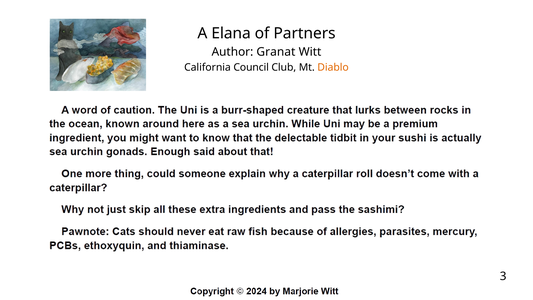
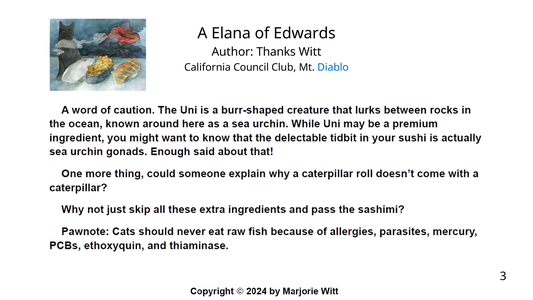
Partners: Partners -> Edwards (305, 33)
Granat: Granat -> Thanks (276, 52)
Diablo colour: orange -> blue (333, 67)
